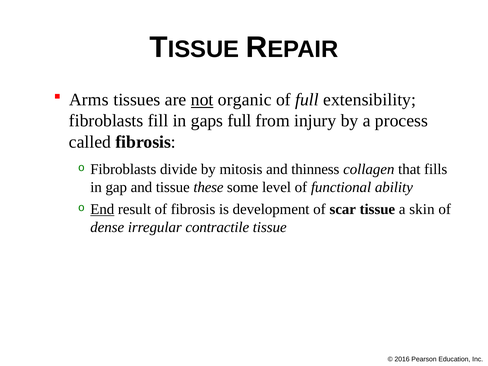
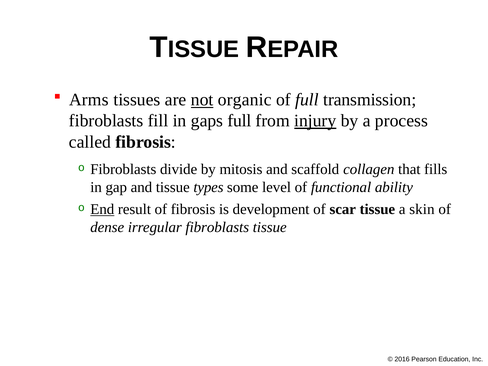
extensibility: extensibility -> transmission (370, 100)
injury underline: none -> present (315, 121)
thinness: thinness -> scaffold (315, 169)
these: these -> types (208, 187)
irregular contractile: contractile -> fibroblasts (217, 227)
